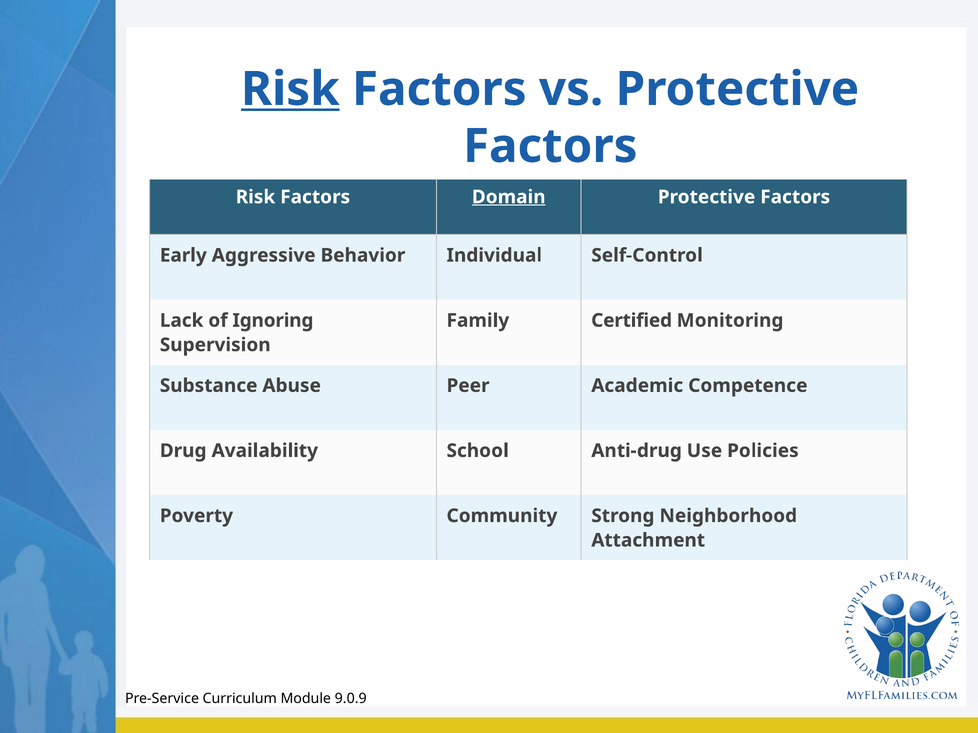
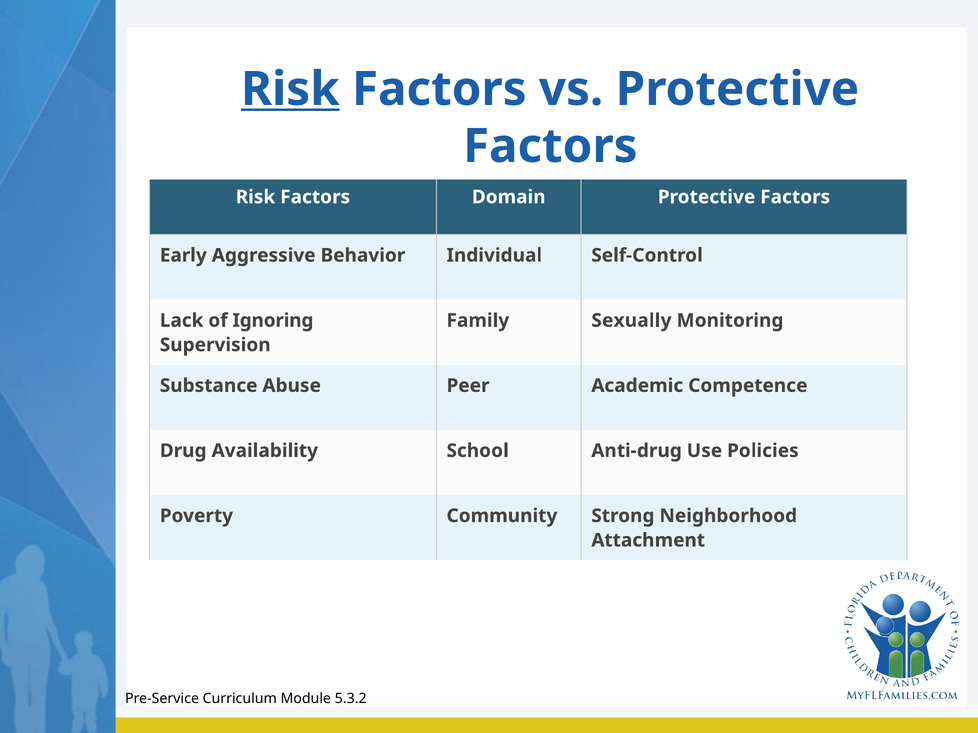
Domain underline: present -> none (509, 197)
Certified: Certified -> Sexually (631, 321)
9.0.9: 9.0.9 -> 5.3.2 (351, 699)
